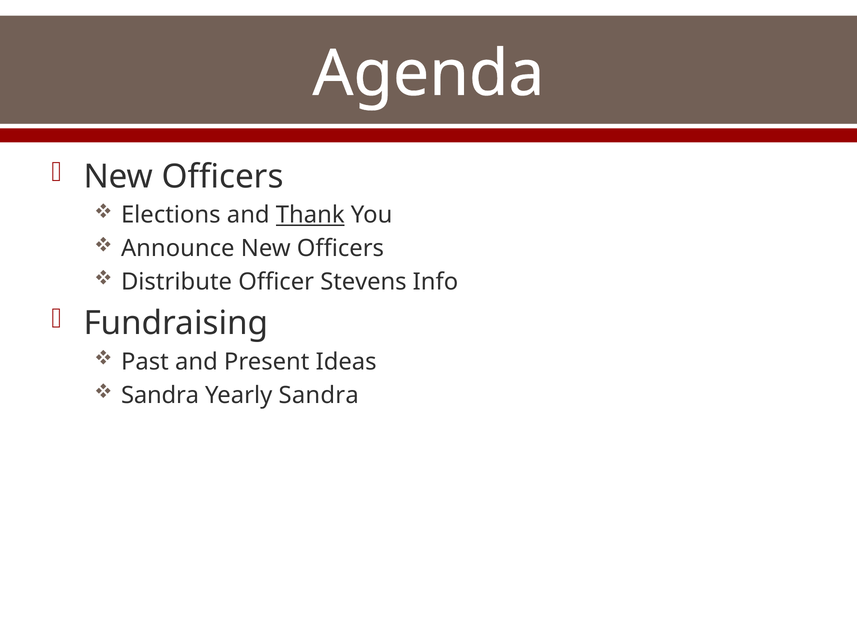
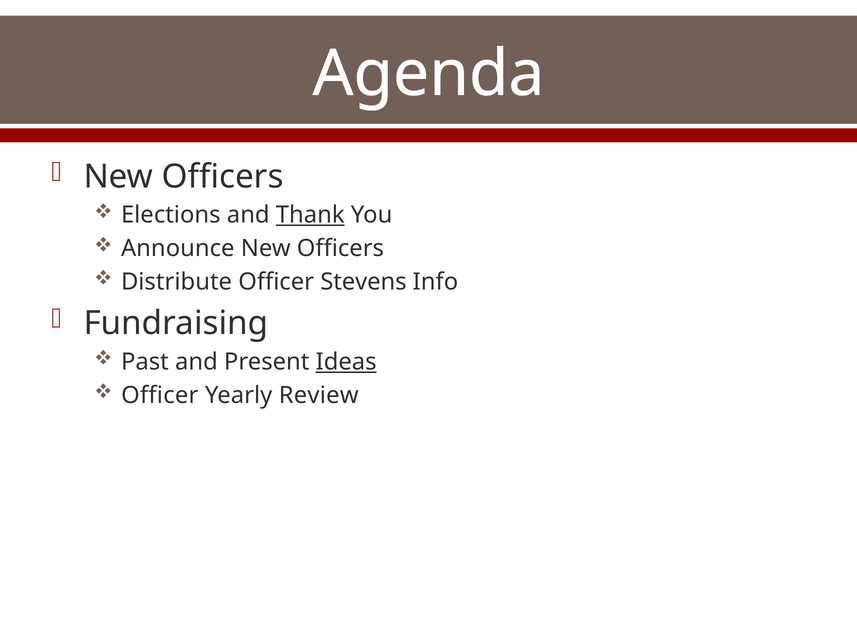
Ideas underline: none -> present (346, 362)
Sandra: Sandra -> Officer (160, 395)
Yearly Sandra: Sandra -> Review (319, 395)
